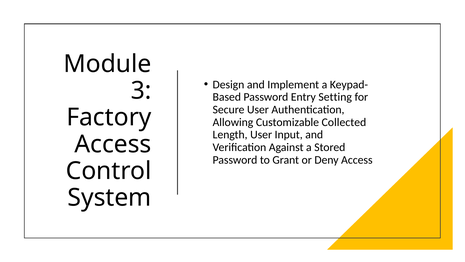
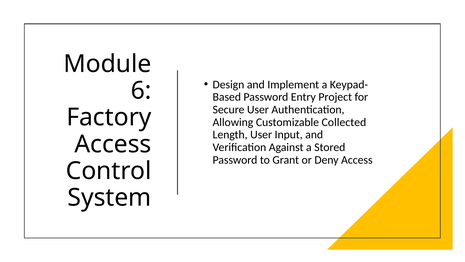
3: 3 -> 6 (141, 91)
Setting: Setting -> Project (335, 97)
